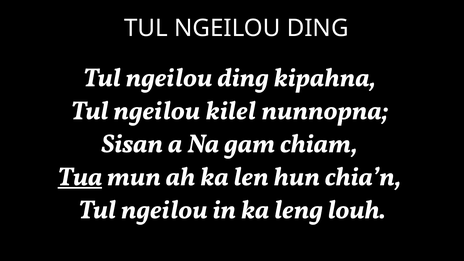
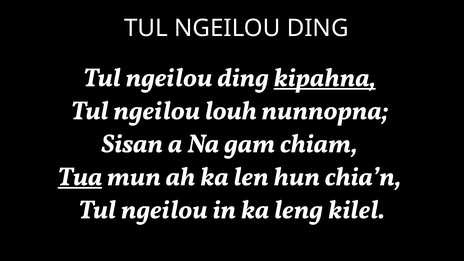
kipahna underline: none -> present (325, 78)
kilel: kilel -> louh (231, 111)
louh: louh -> kilel (356, 210)
